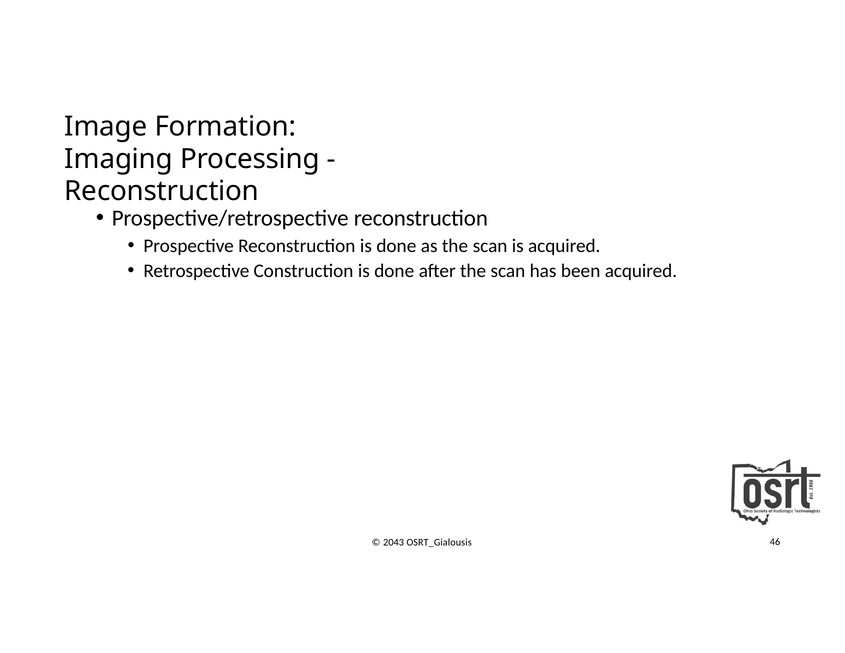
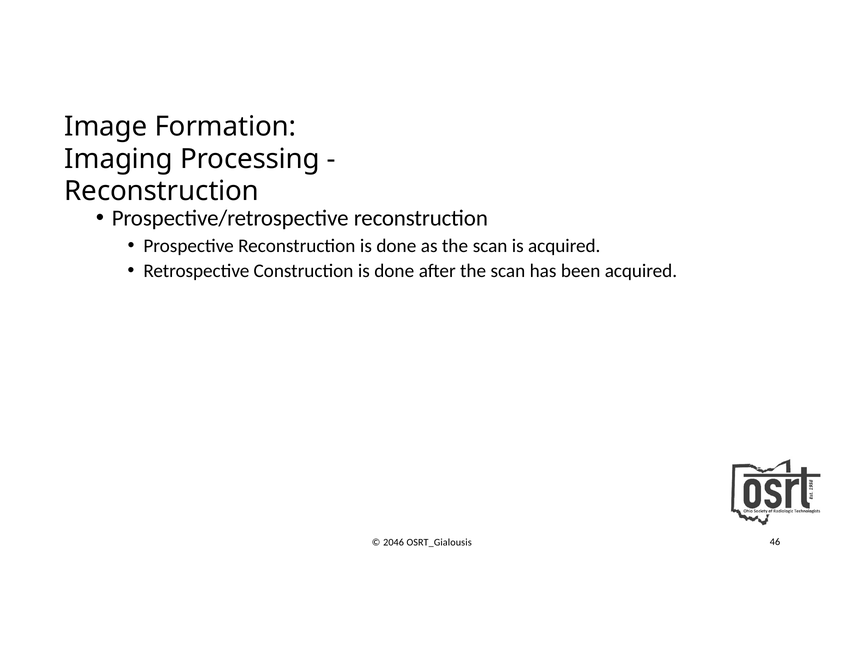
2043: 2043 -> 2046 (394, 542)
